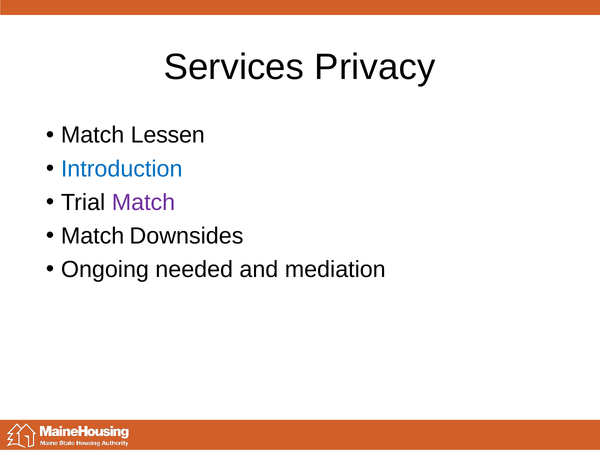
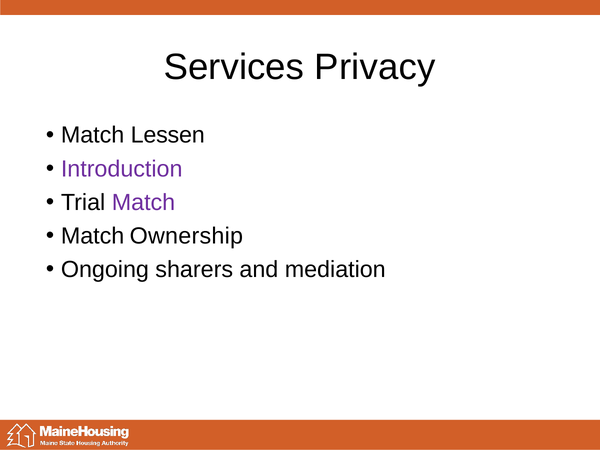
Introduction colour: blue -> purple (122, 169)
Downsides: Downsides -> Ownership (186, 236)
needed: needed -> sharers (194, 269)
